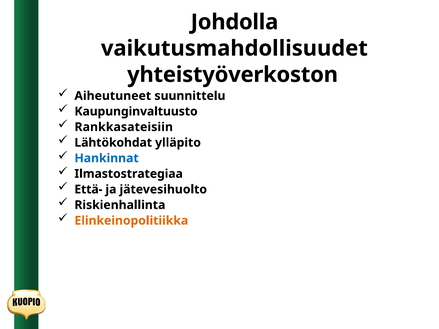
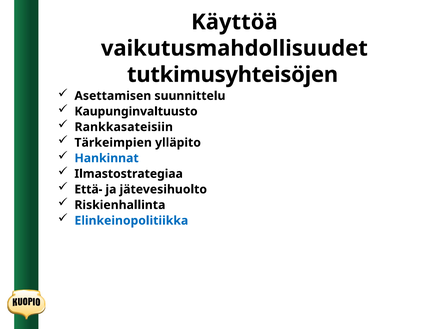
Johdolla: Johdolla -> Käyttöä (234, 22)
yhteistyöverkoston: yhteistyöverkoston -> tutkimusyhteisöjen (233, 75)
Aiheutuneet: Aiheutuneet -> Asettamisen (113, 96)
Lähtökohdat: Lähtökohdat -> Tärkeimpien (113, 143)
Elinkeinopolitiikka colour: orange -> blue (131, 221)
